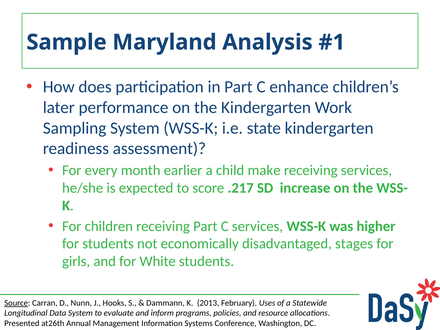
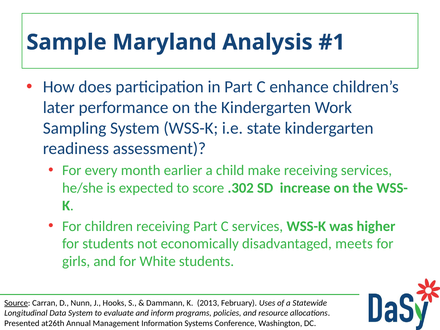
.217: .217 -> .302 (241, 188)
stages: stages -> meets (354, 244)
